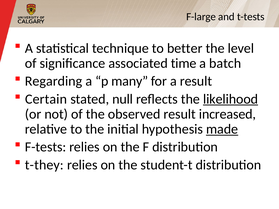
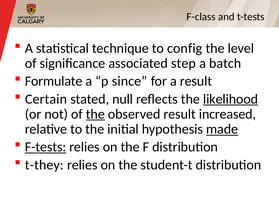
F-large: F-large -> F-class (201, 17)
better: better -> config (185, 48)
time: time -> step (183, 63)
Regarding: Regarding -> Formulate (54, 81)
many: many -> since (130, 81)
the underline: none -> present (95, 114)
F-tests underline: none -> present (46, 147)
